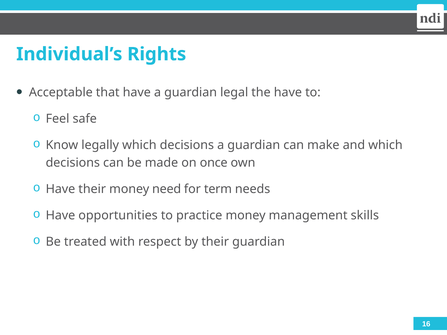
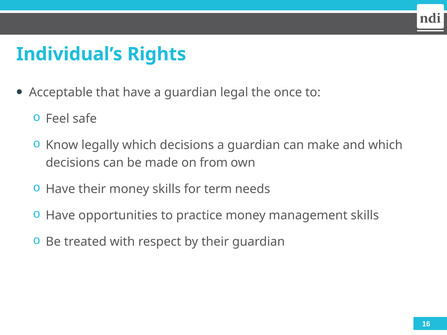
the have: have -> once (288, 92)
once: once -> from (214, 163)
money need: need -> skills (167, 189)
